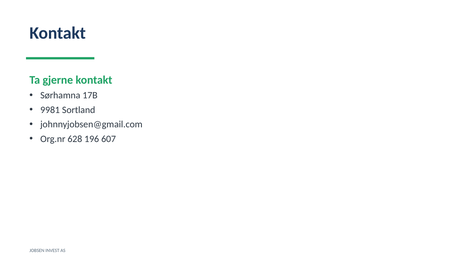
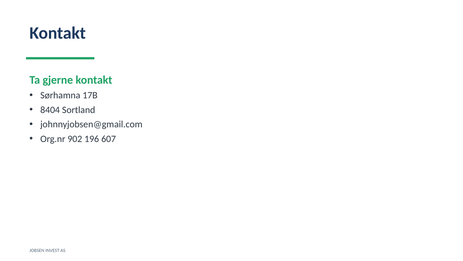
9981: 9981 -> 8404 (50, 110)
628: 628 -> 902 (75, 139)
